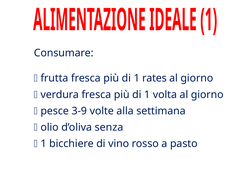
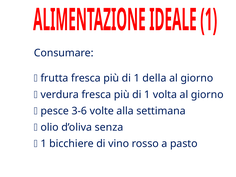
rates: rates -> della (154, 78)
3-9: 3-9 -> 3-6 (79, 111)
